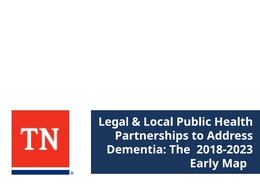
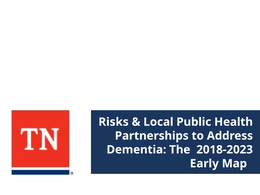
Legal: Legal -> Risks (114, 122)
